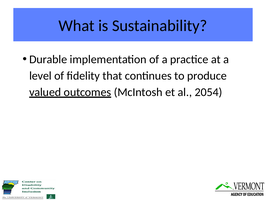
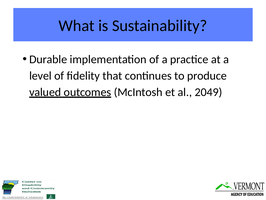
2054: 2054 -> 2049 (208, 92)
